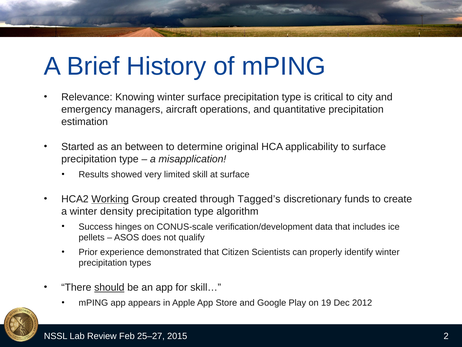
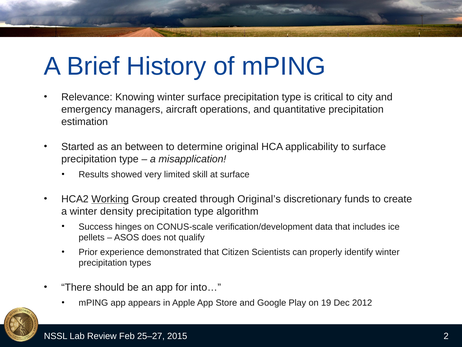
Tagged’s: Tagged’s -> Original’s (259, 199)
should underline: present -> none (109, 287)
skill…: skill… -> into… (206, 287)
